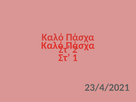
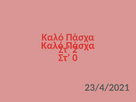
1: 1 -> 0 (75, 58)
